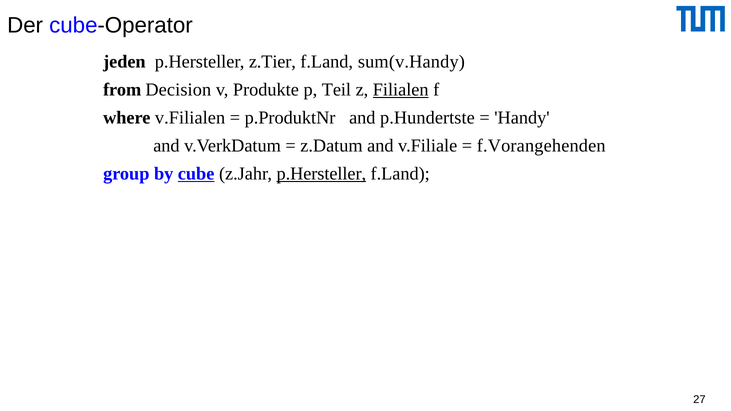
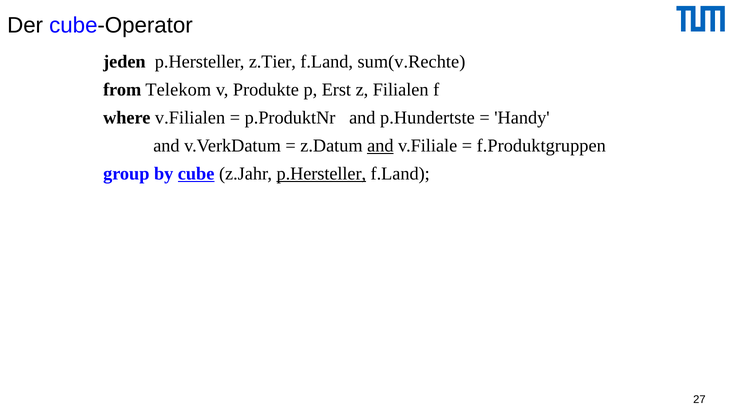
sum(v.Handy: sum(v.Handy -> sum(v.Rechte (411, 62)
Decision: Decision -> Telekom (178, 90)
Teil: Teil -> Erst (336, 90)
Filialen underline: present -> none (401, 90)
and underline: none -> present (380, 146)
f.Vorangehenden: f.Vorangehenden -> f.Produktgruppen (541, 146)
